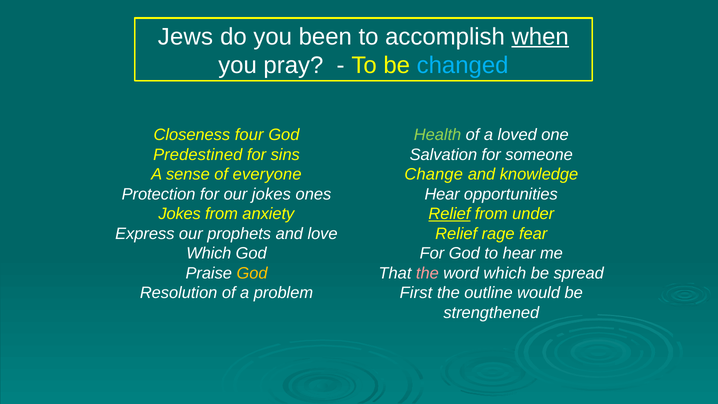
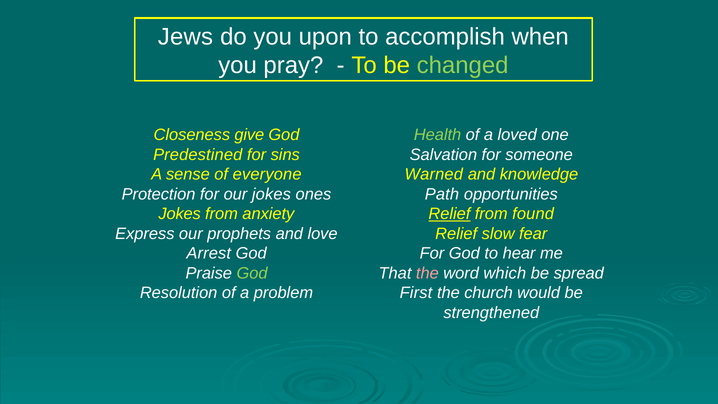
been: been -> upon (325, 37)
when underline: present -> none (540, 37)
changed colour: light blue -> light green (463, 65)
four: four -> give (249, 135)
Change: Change -> Warned (434, 174)
Hear: Hear -> Path (442, 194)
under: under -> found (533, 214)
rage: rage -> slow (498, 234)
Which: Which -> Arrest (209, 253)
God colour: yellow -> light green (252, 273)
outline: outline -> church (489, 293)
